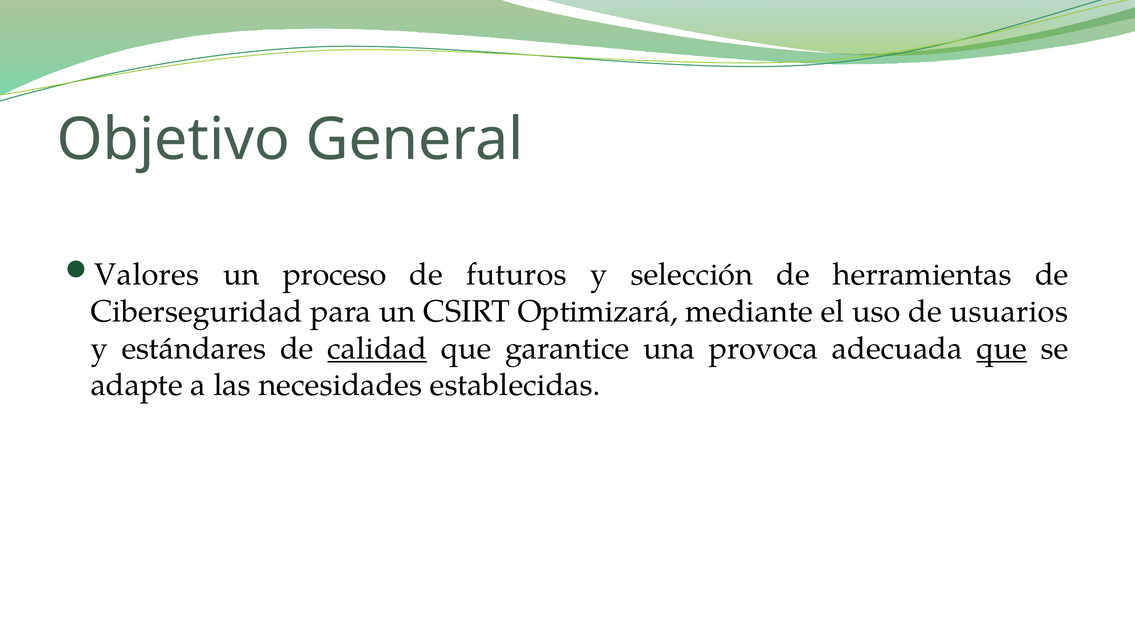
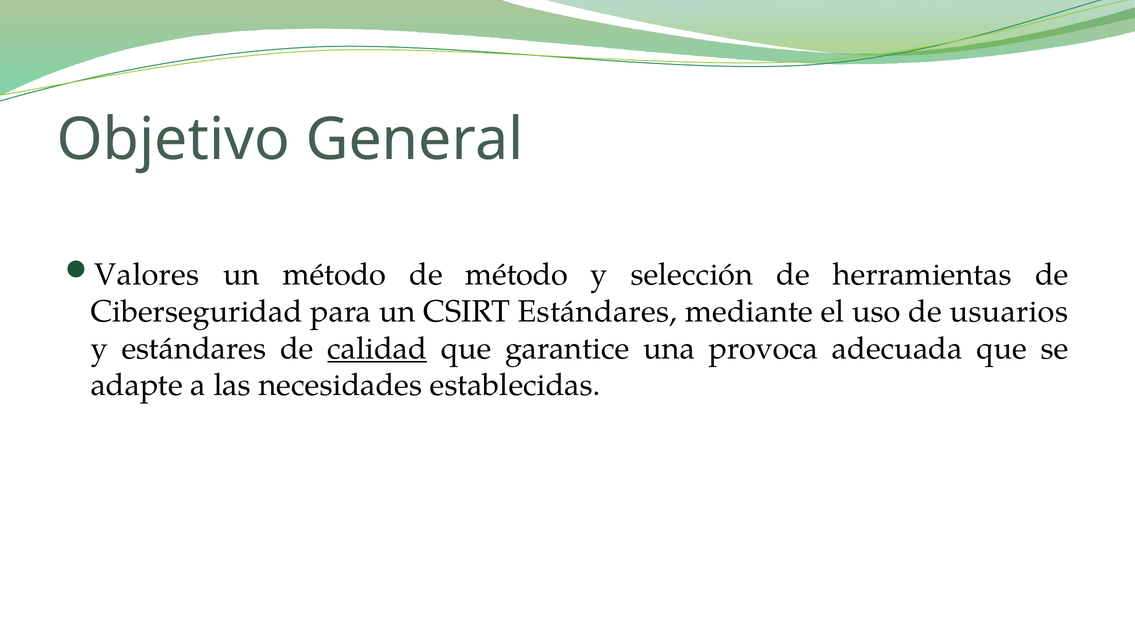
un proceso: proceso -> método (335, 275)
de futuros: futuros -> método (517, 275)
CSIRT Optimizará: Optimizará -> Estándares (597, 312)
que underline: present -> none (1002, 349)
